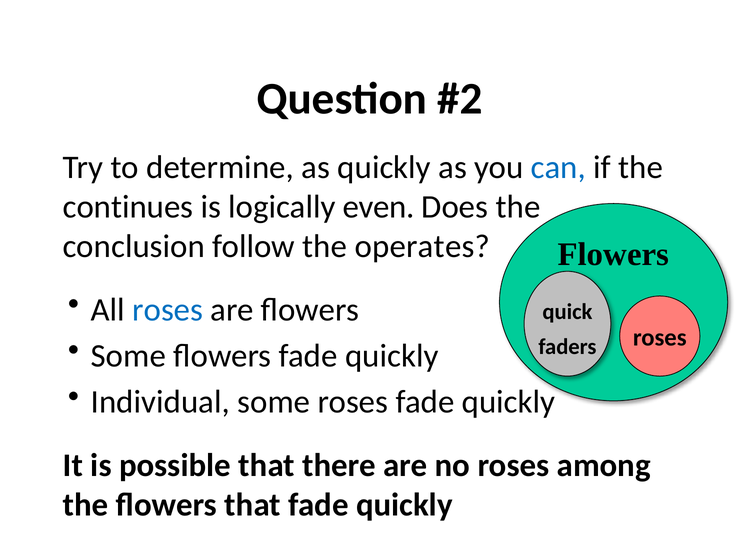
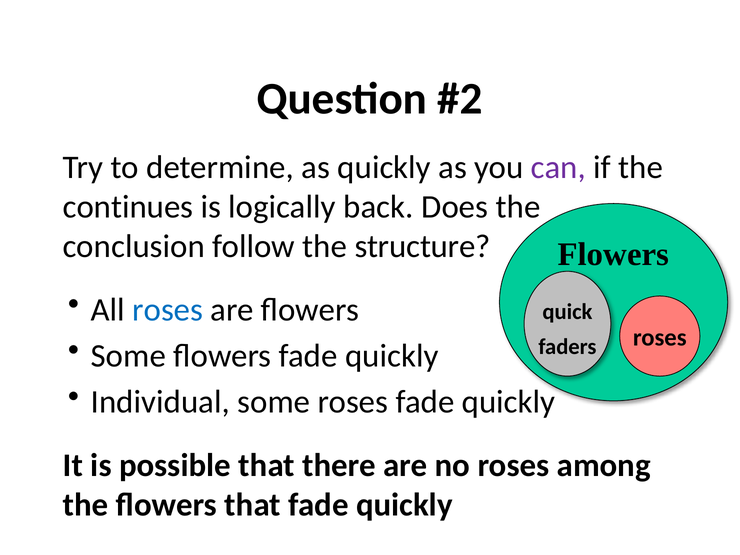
can colour: blue -> purple (558, 168)
even: even -> back (378, 207)
operates: operates -> structure (423, 247)
